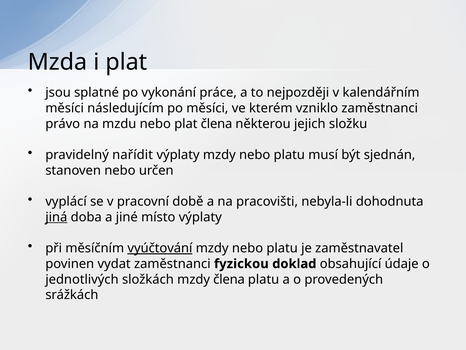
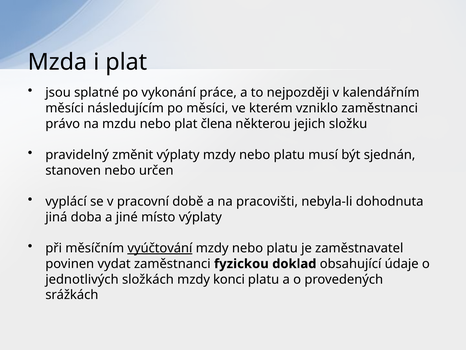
nařídit: nařídit -> změnit (133, 155)
jiná underline: present -> none (56, 217)
mzdy člena: člena -> konci (229, 279)
